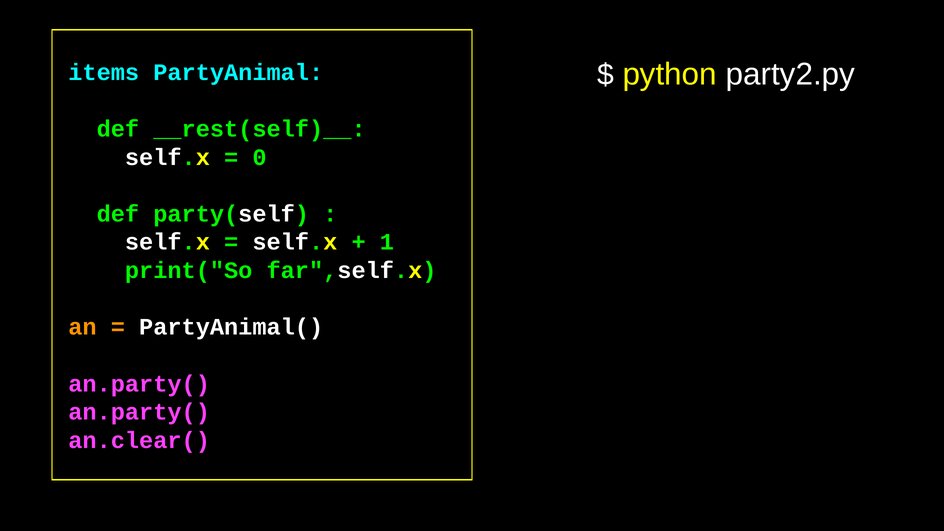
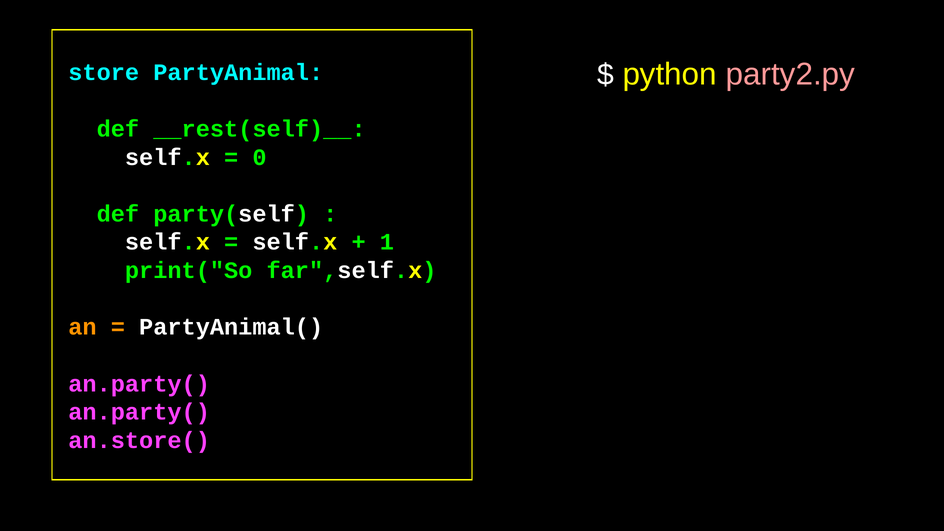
party2.py colour: white -> pink (790, 74)
items: items -> store (104, 72)
an.clear(: an.clear( -> an.store( (139, 440)
